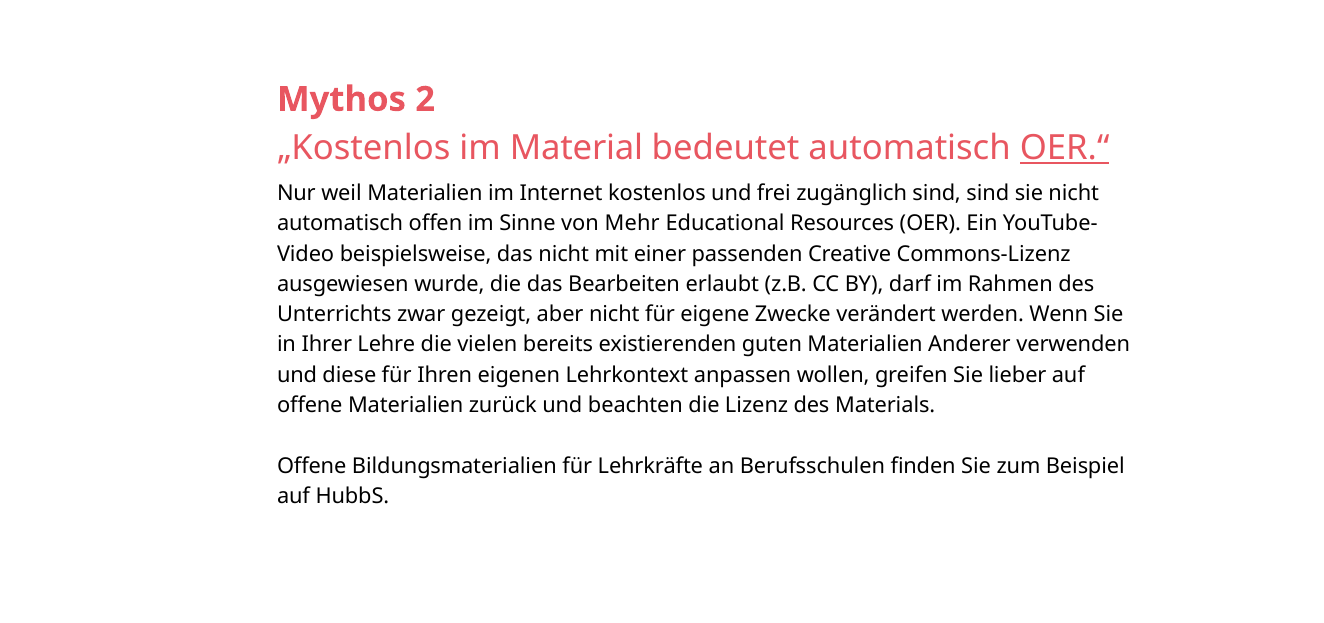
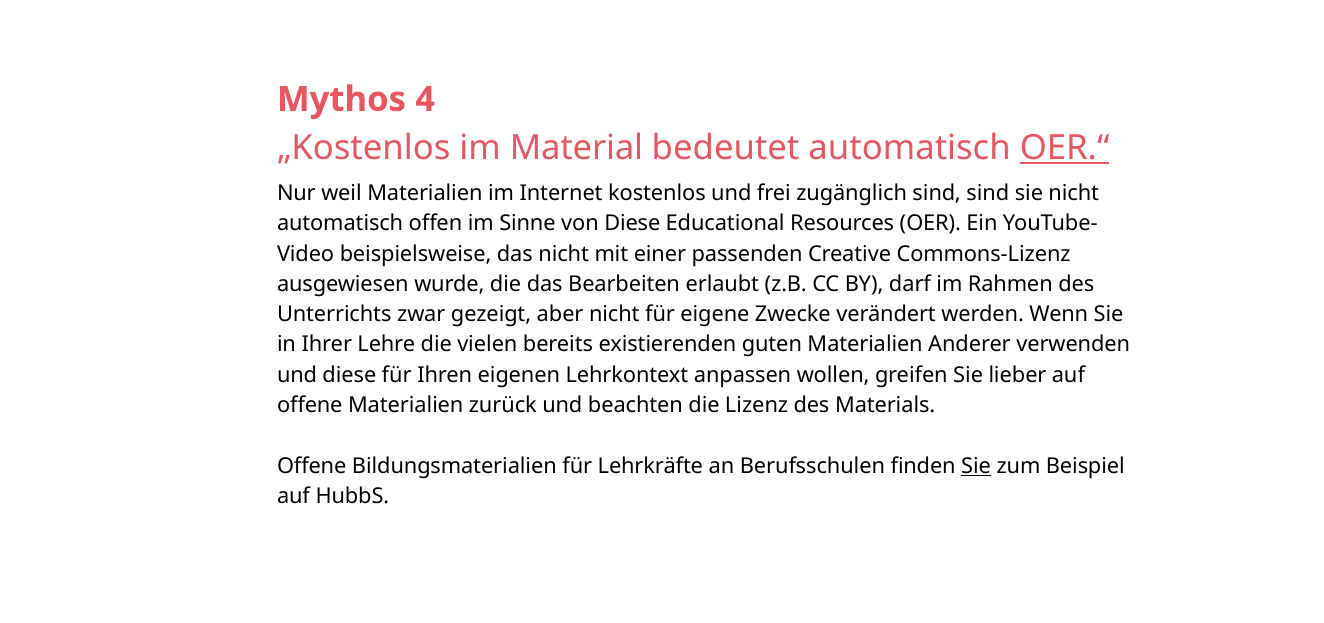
2: 2 -> 4 (425, 99)
von Mehr: Mehr -> Diese (632, 224)
Sie underline: none -> present (976, 466)
